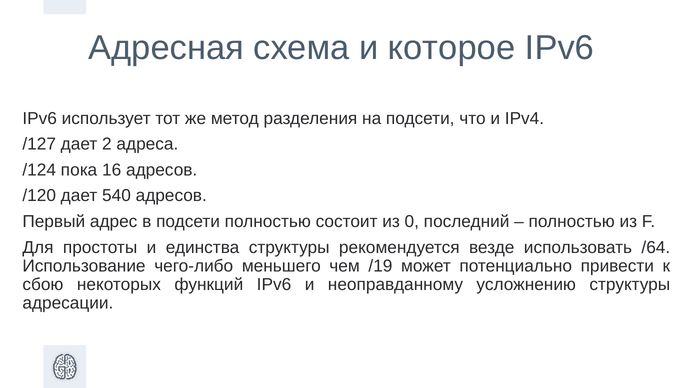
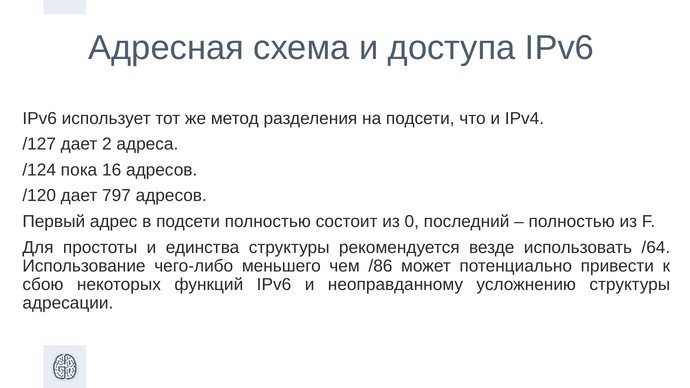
которое: которое -> доступа (452, 48)
540: 540 -> 797 (116, 196)
/19: /19 -> /86 (380, 266)
